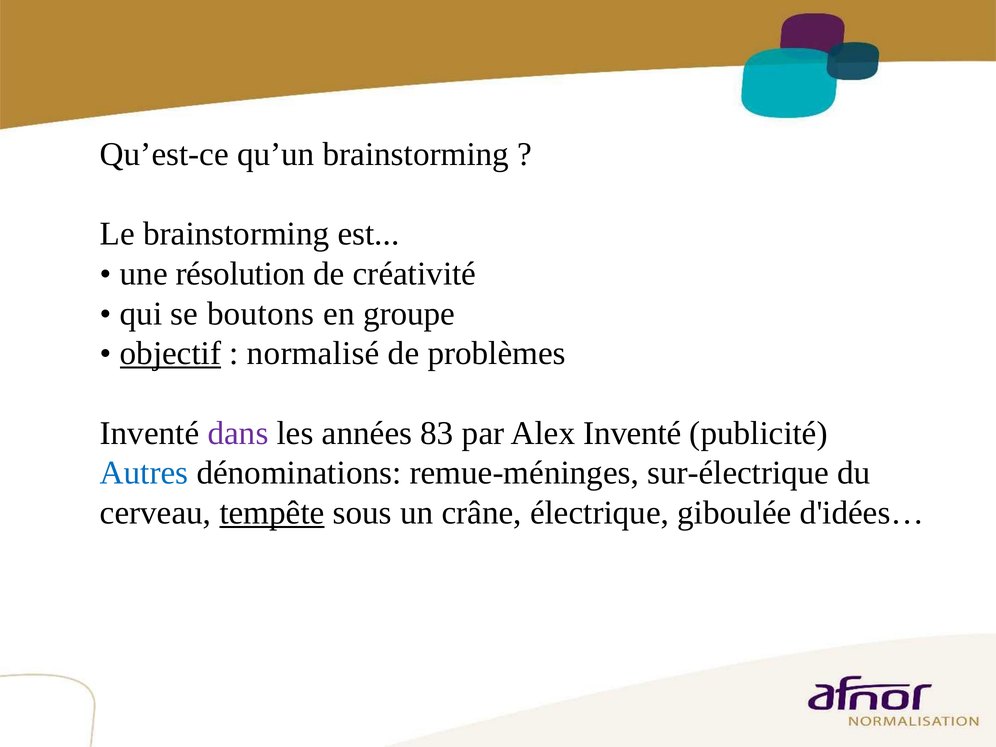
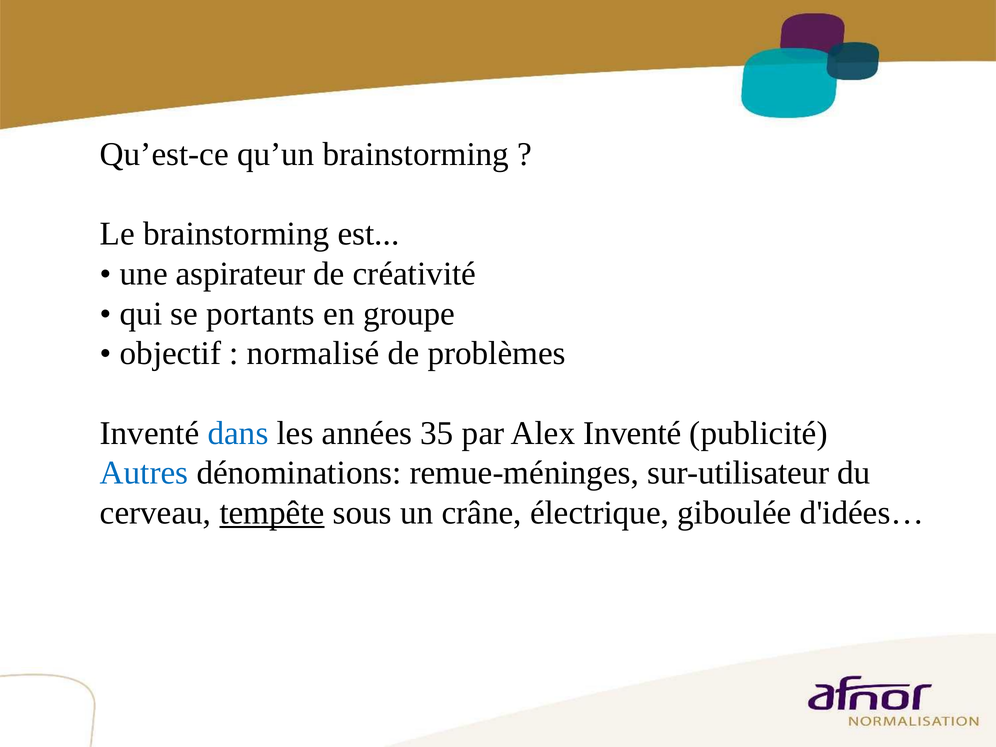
résolution: résolution -> aspirateur (241, 274)
boutons: boutons -> portants (261, 314)
objectif underline: present -> none (170, 353)
dans colour: purple -> blue (238, 433)
83: 83 -> 35 (437, 433)
sur-électrique: sur-électrique -> sur-utilisateur (738, 473)
